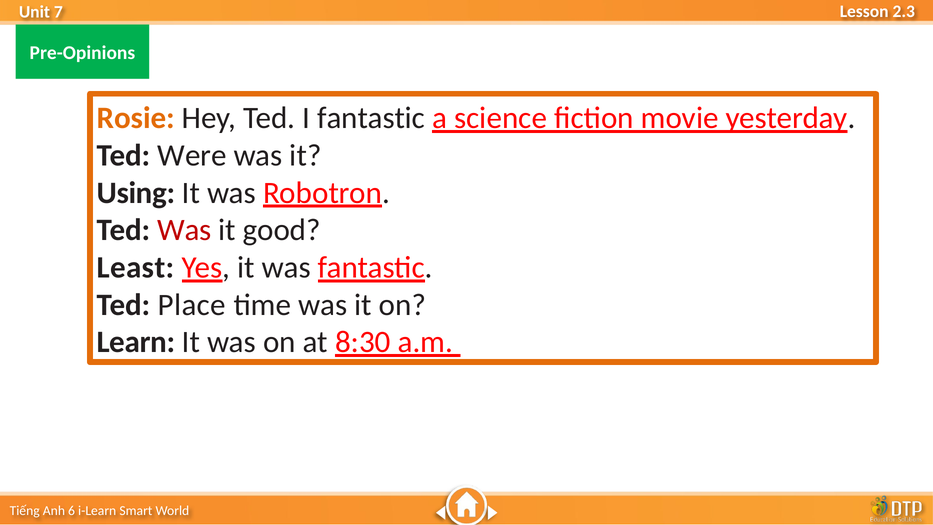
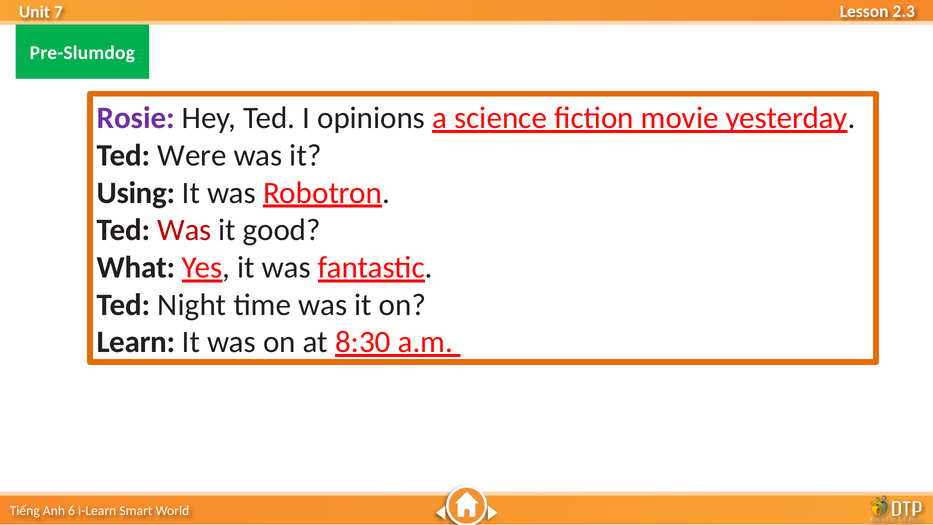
Pre-Opinions: Pre-Opinions -> Pre-Slumdog (82, 53)
Rosie colour: orange -> purple (136, 118)
I fantastic: fantastic -> opinions (371, 118)
Least: Least -> What (136, 267)
Place: Place -> Night (192, 305)
